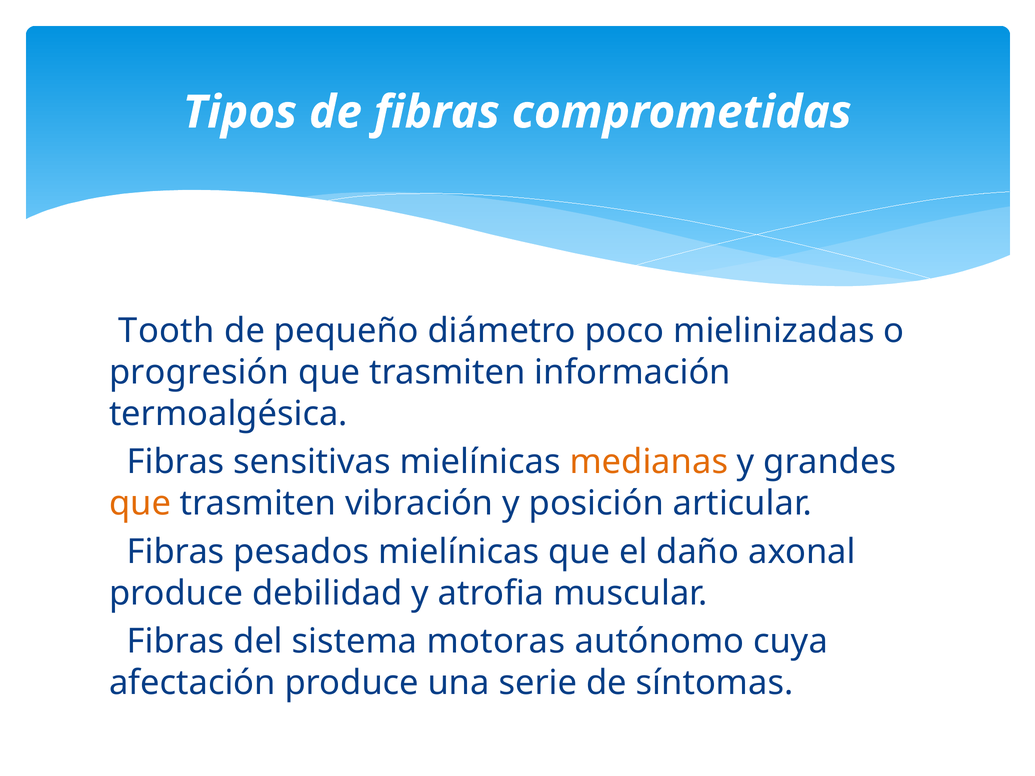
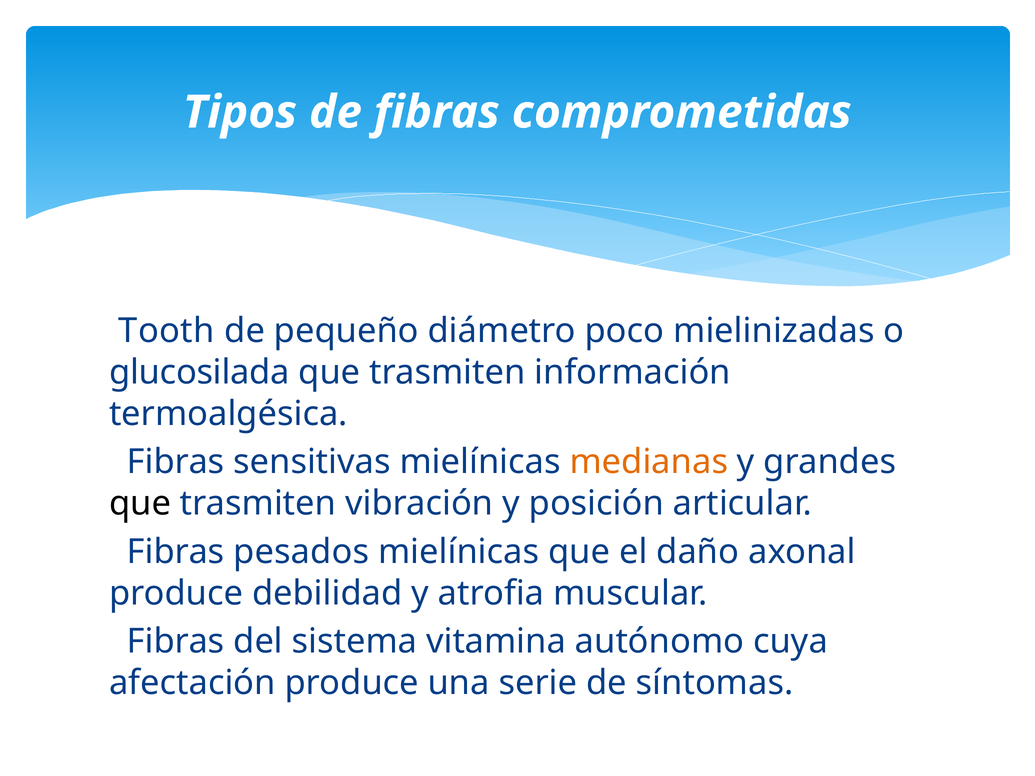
progresión: progresión -> glucosilada (199, 373)
que colour: orange -> black (140, 504)
motoras: motoras -> vitamina (496, 642)
